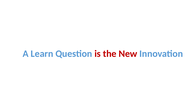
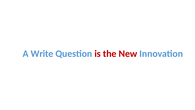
Learn: Learn -> Write (42, 54)
